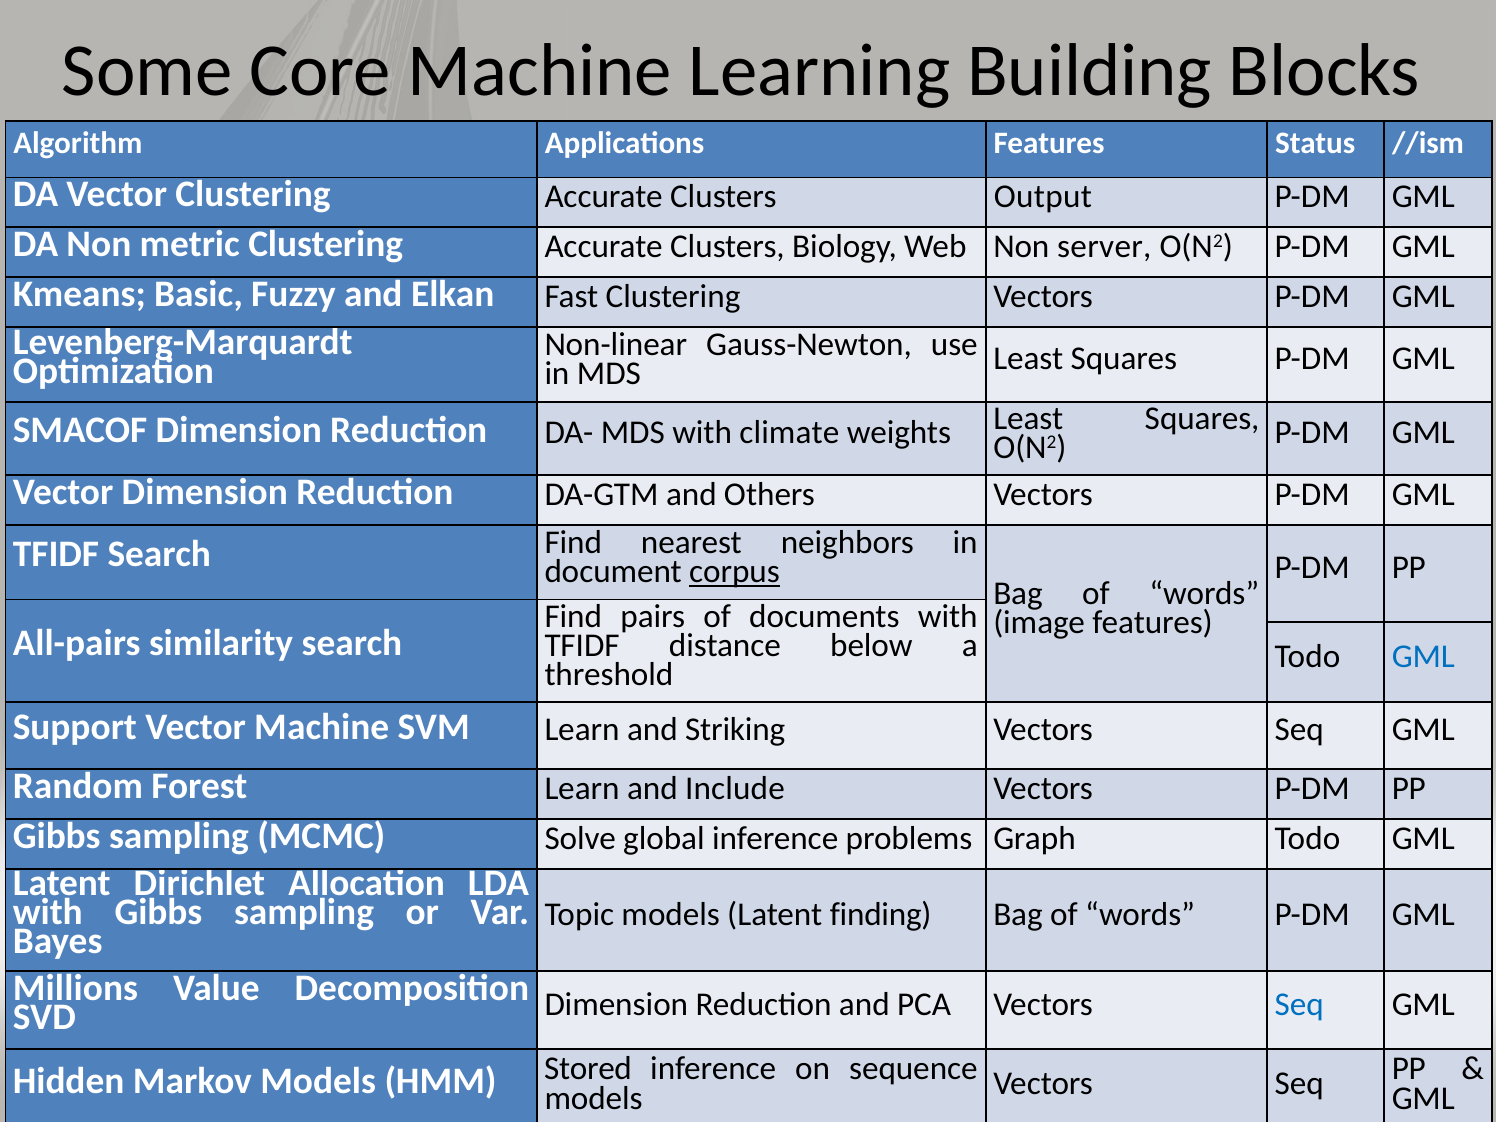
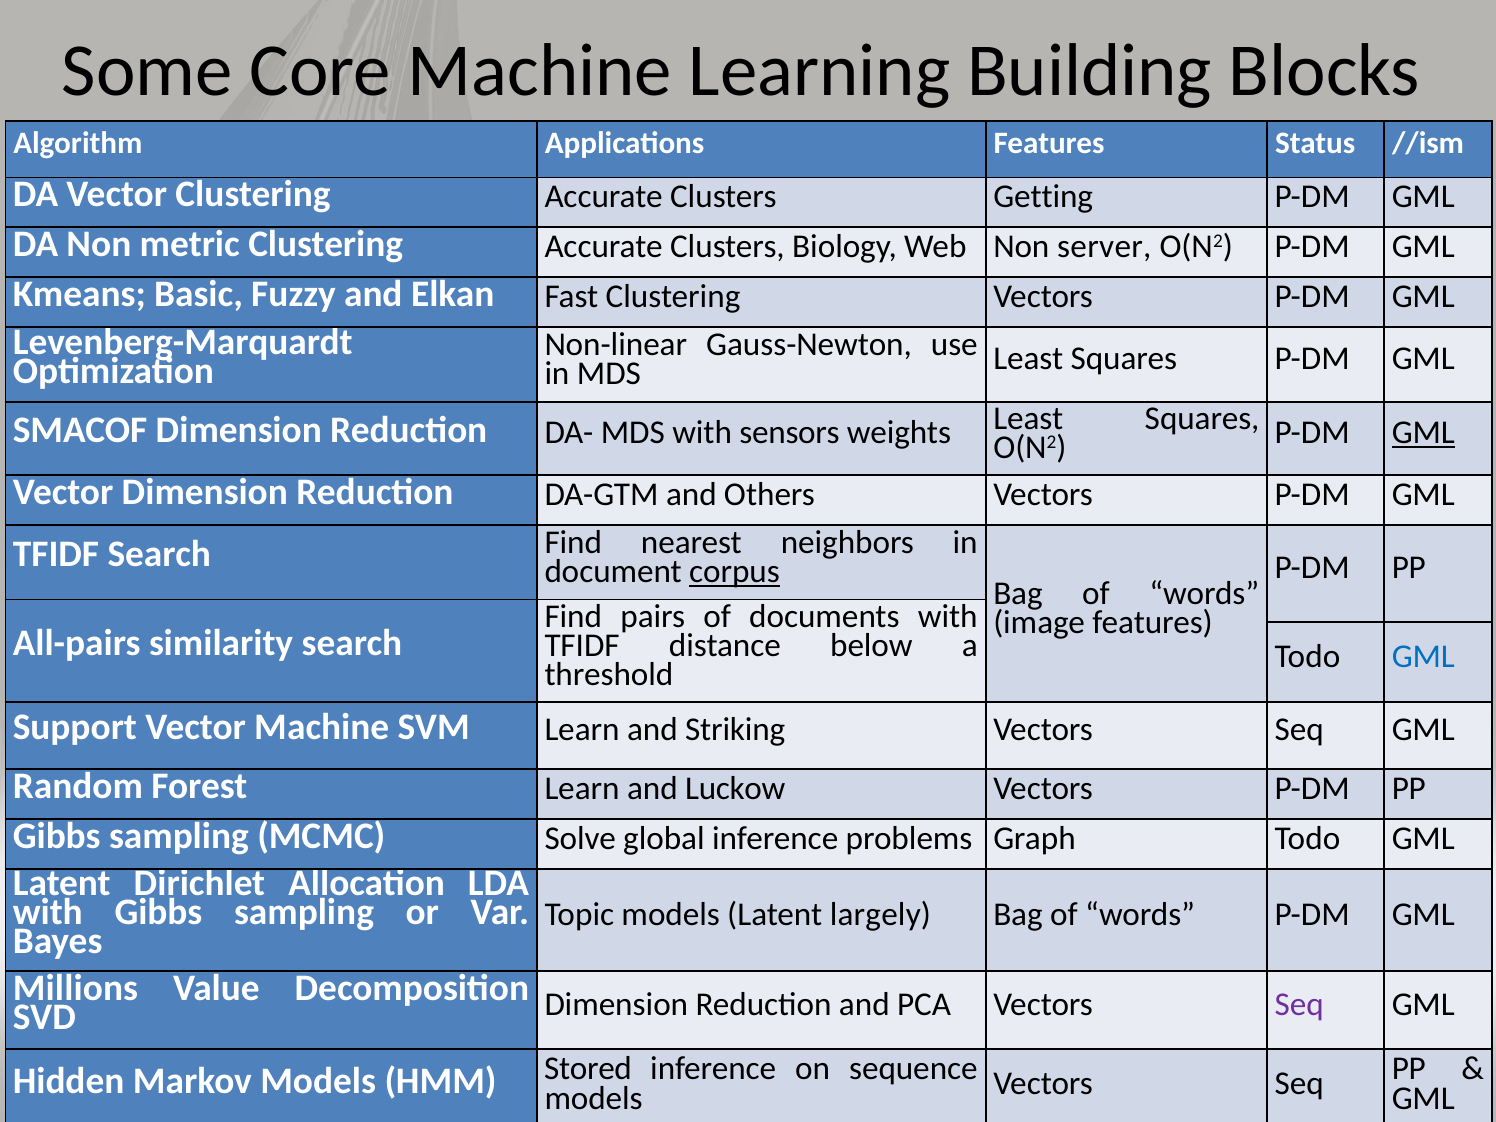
Output: Output -> Getting (1043, 197)
climate: climate -> sensors (790, 433)
GML underline: none -> present (1423, 433)
Include: Include -> Luckow (735, 789)
finding: finding -> largely (880, 915)
Seq colour: blue -> purple (1299, 1005)
